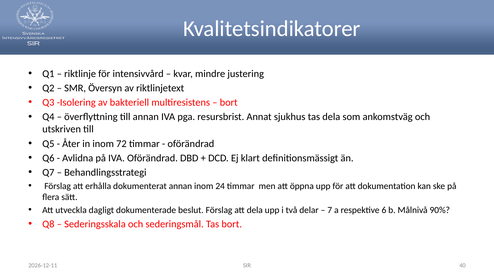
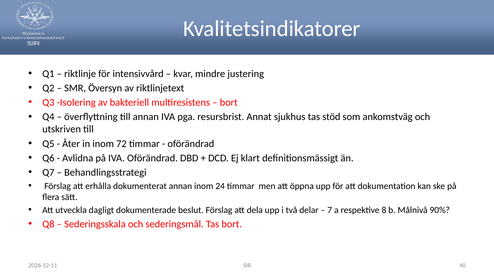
tas dela: dela -> stöd (331, 117)
6: 6 -> 8 (384, 210)
